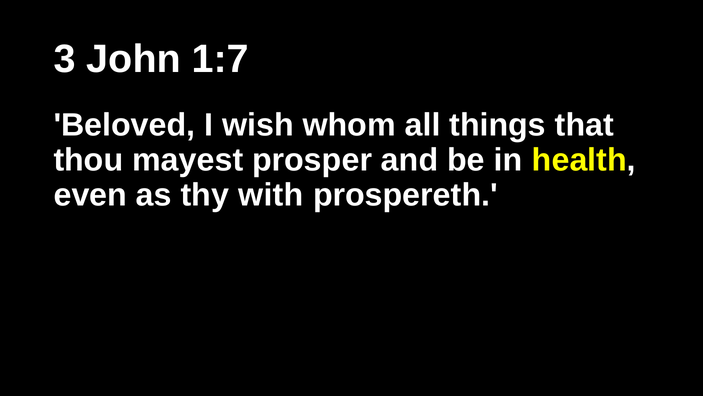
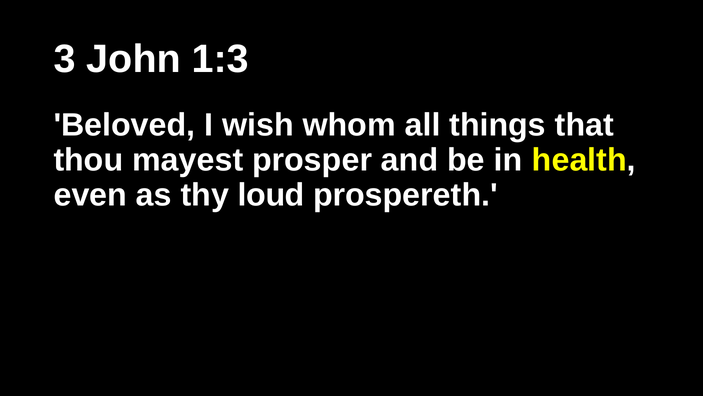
1:7: 1:7 -> 1:3 (220, 59)
with: with -> loud (271, 195)
